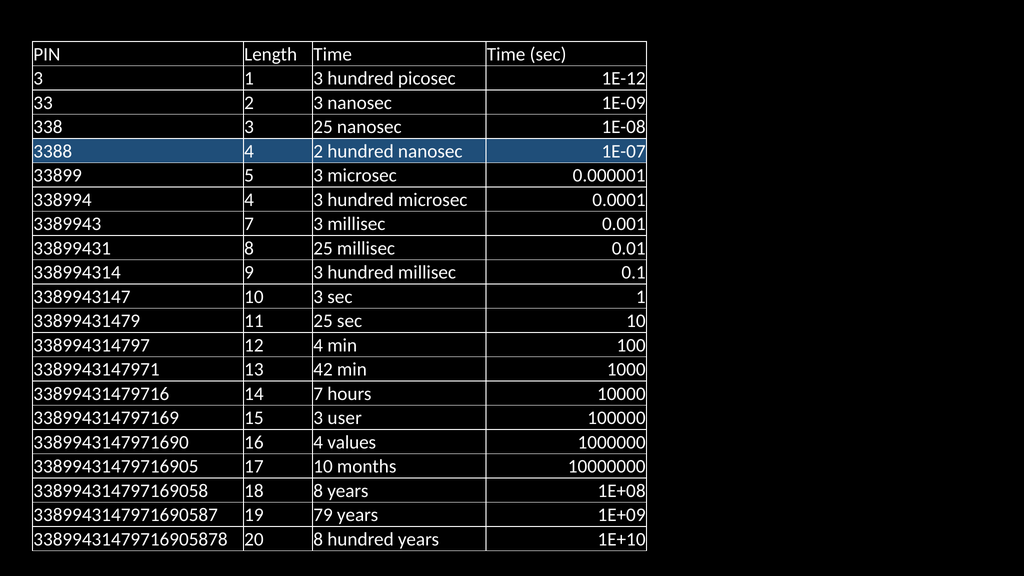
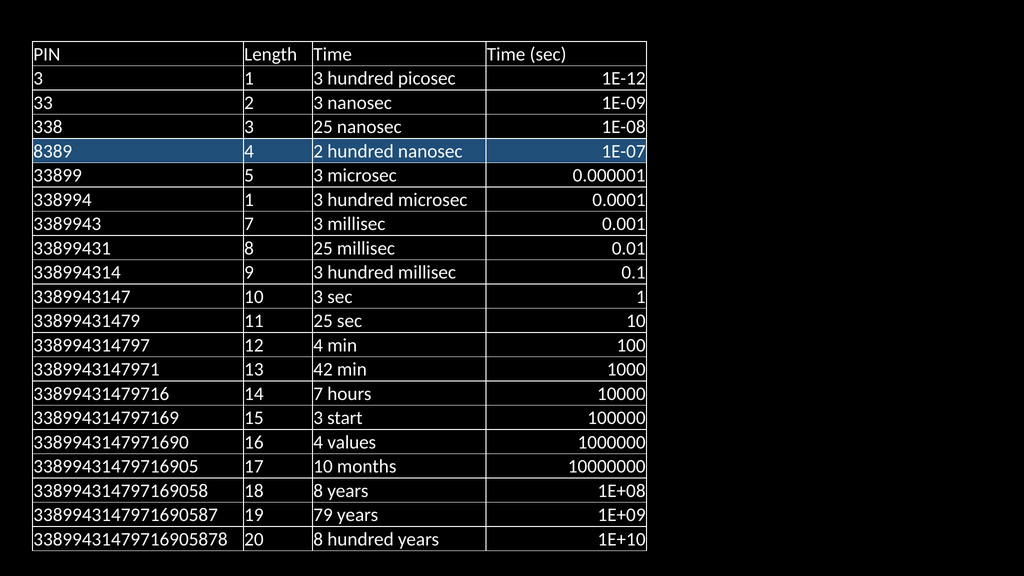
3388: 3388 -> 8389 (53, 151)
338994 4: 4 -> 1 (249, 200)
user: user -> start (345, 418)
